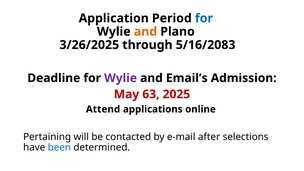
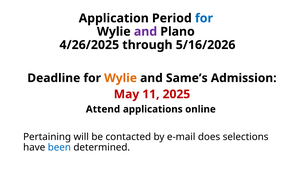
and colour: orange -> purple (145, 32)
3/26/2025: 3/26/2025 -> 4/26/2025 (89, 45)
5/16/2083: 5/16/2083 -> 5/16/2026 (206, 45)
Wylie colour: purple -> orange (121, 78)
Email’s: Email’s -> Same’s (187, 78)
63: 63 -> 11 (151, 94)
after: after -> does (209, 137)
